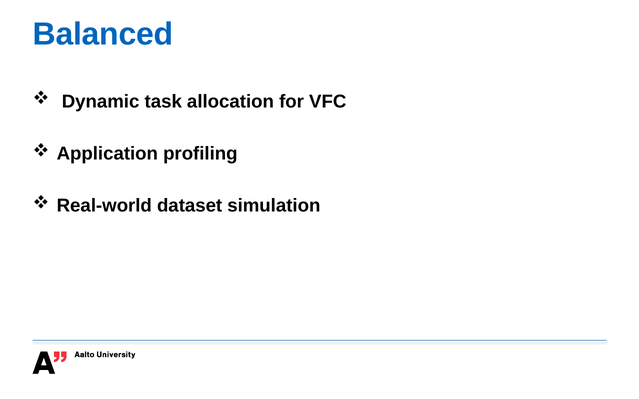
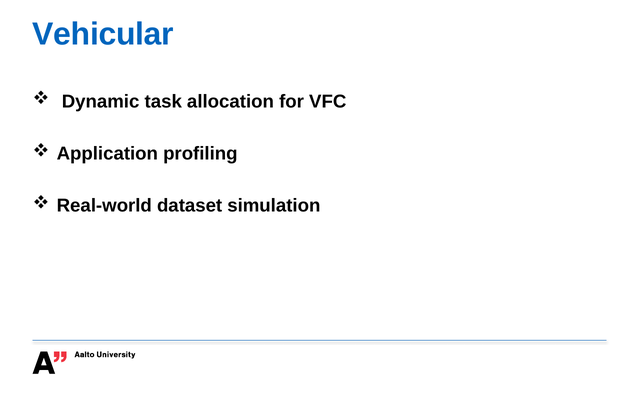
Balanced: Balanced -> Vehicular (103, 34)
